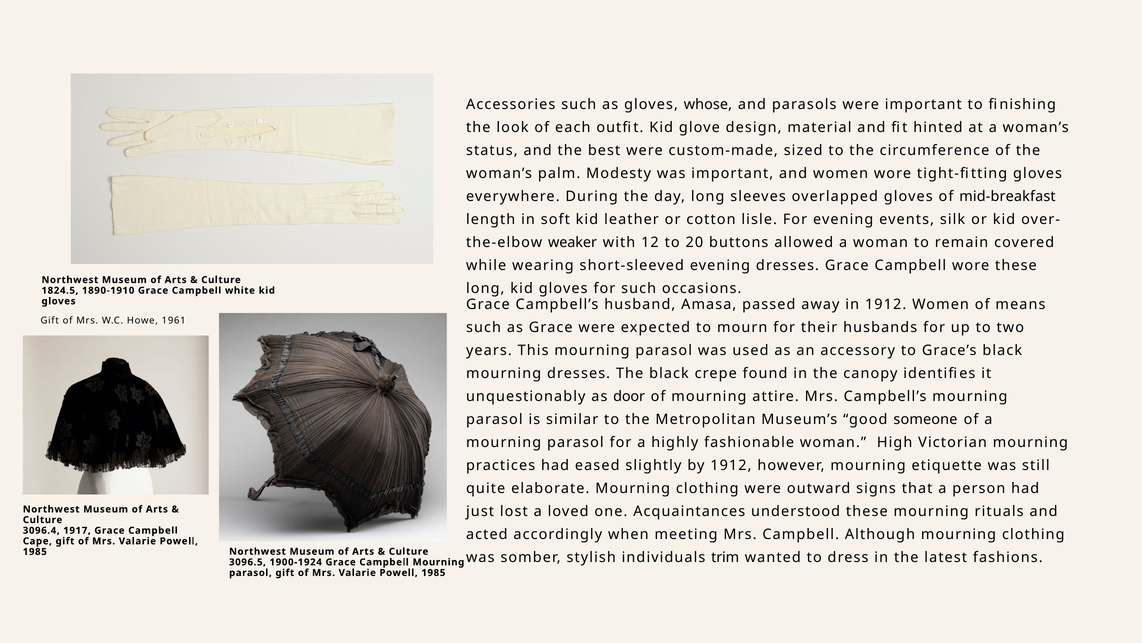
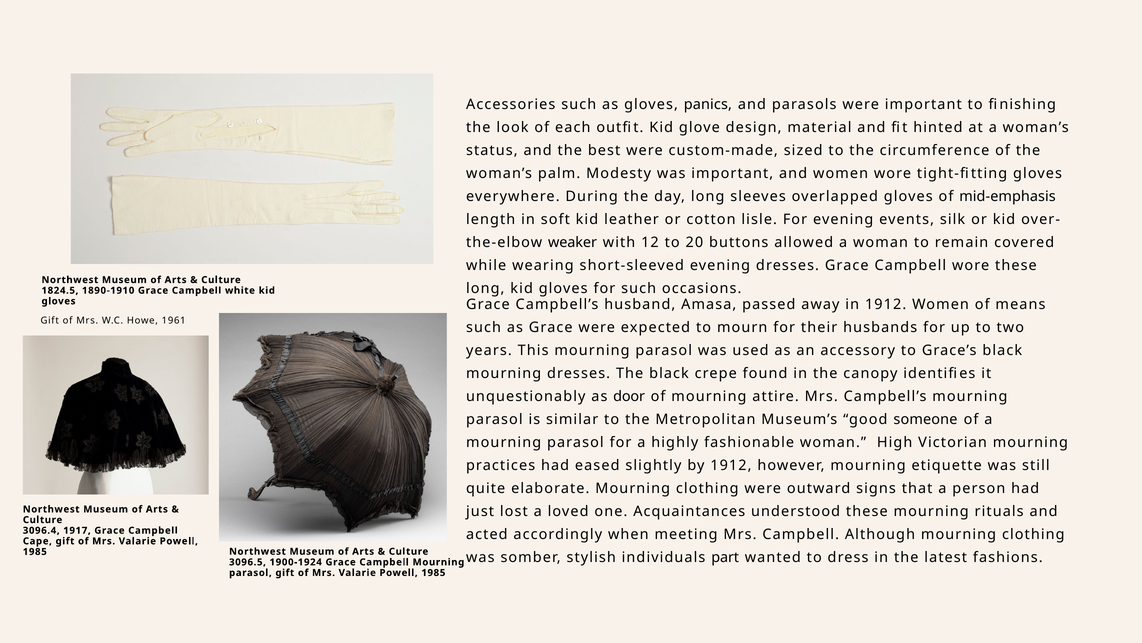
whose: whose -> panics (708, 104)
mid-breakfast: mid-breakfast -> mid-emphasis (1008, 196)
trim: trim -> part (725, 557)
